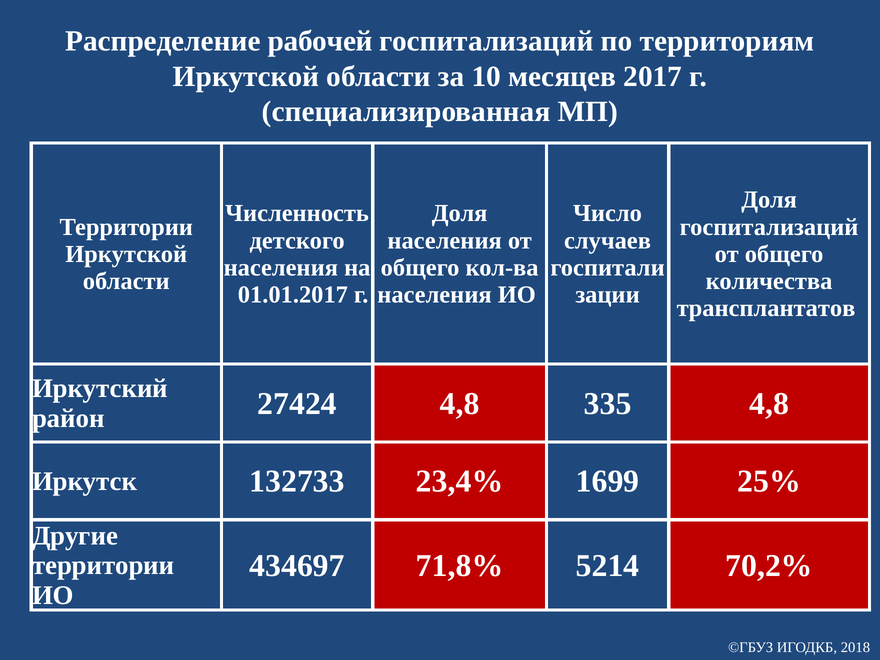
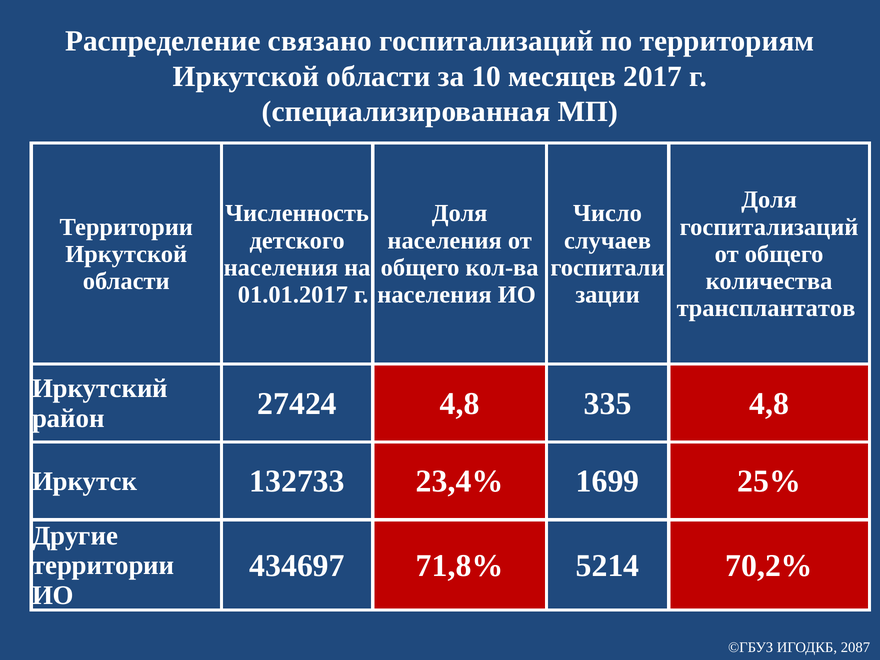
рабочей: рабочей -> связано (320, 41)
2018: 2018 -> 2087 (855, 647)
